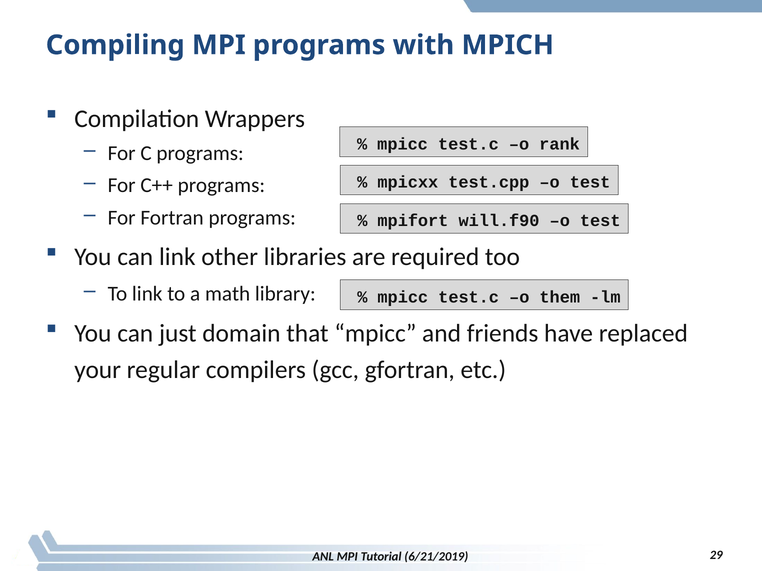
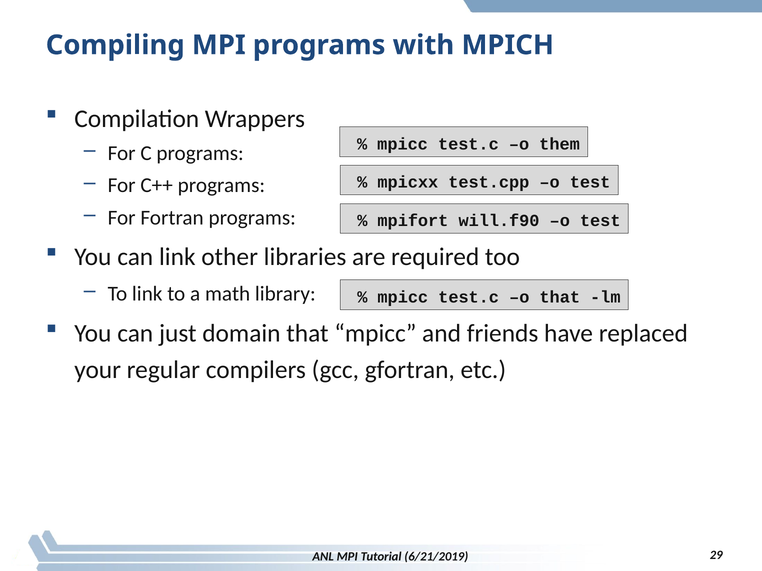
rank: rank -> them (560, 144)
o them: them -> that (560, 297)
